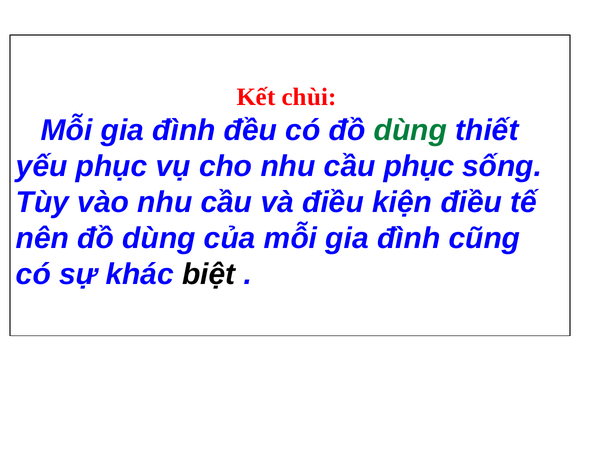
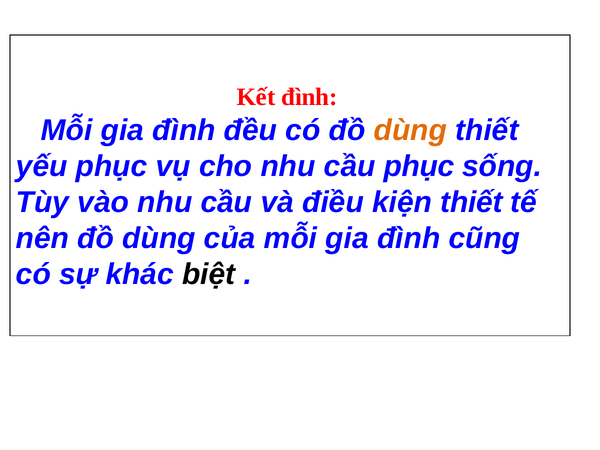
Kết chùi: chùi -> đình (309, 97)
dùng colour: green -> orange (410, 131)
kiện điều: điều -> thiết (471, 203)
